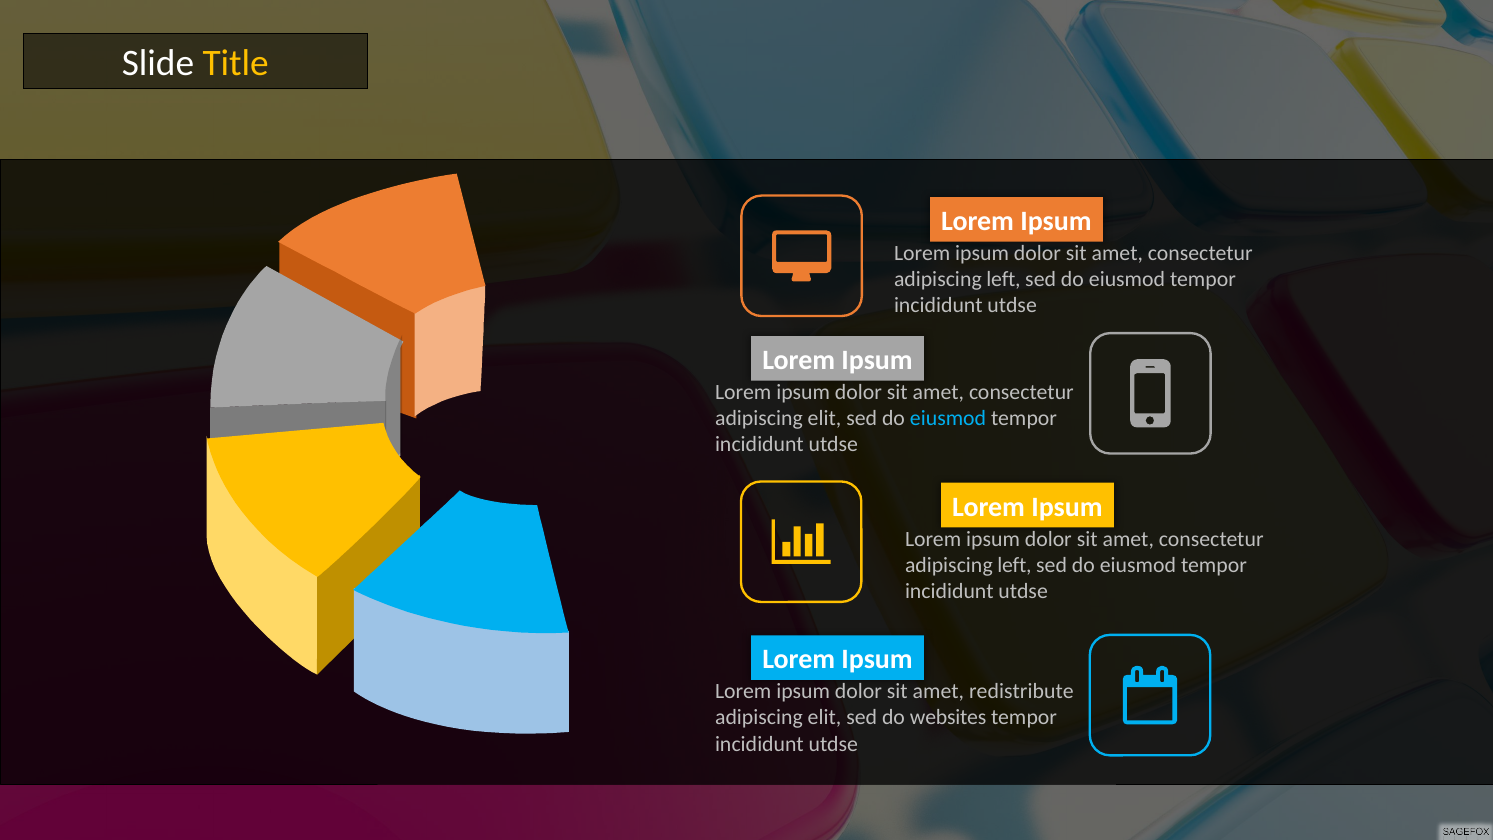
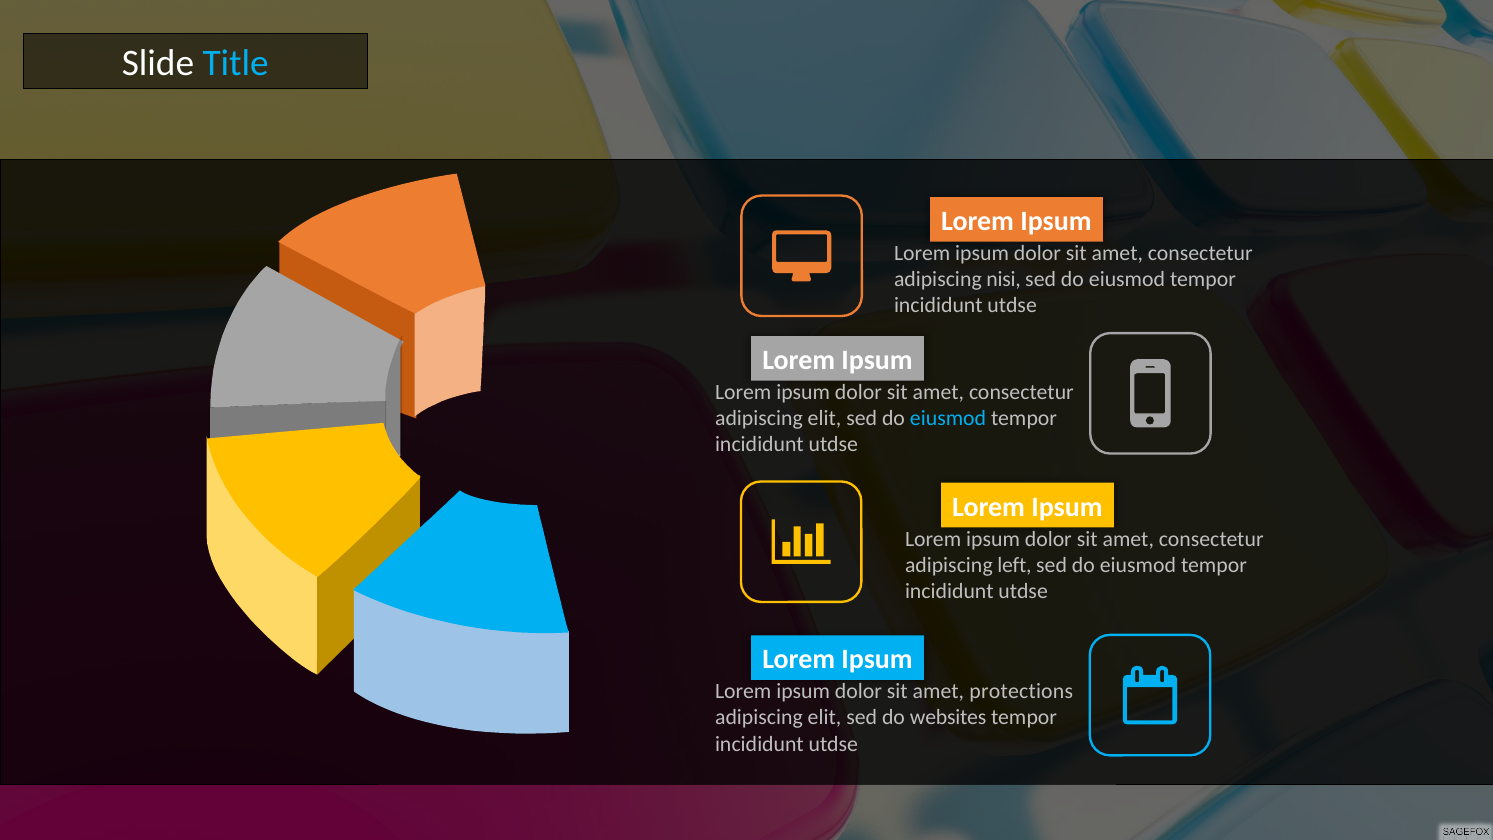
Title colour: yellow -> light blue (236, 64)
left: left -> nisi (1004, 279)
redistribute: redistribute -> protections (1021, 691)
